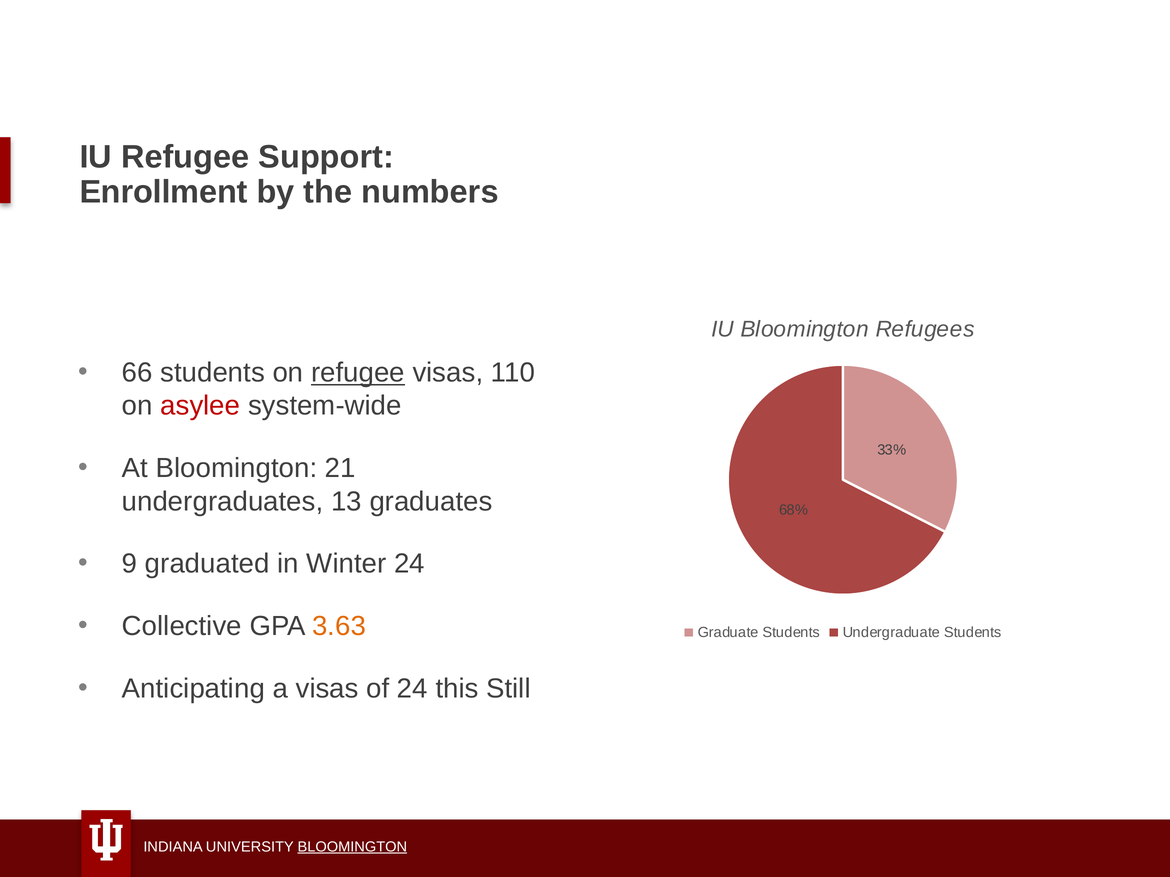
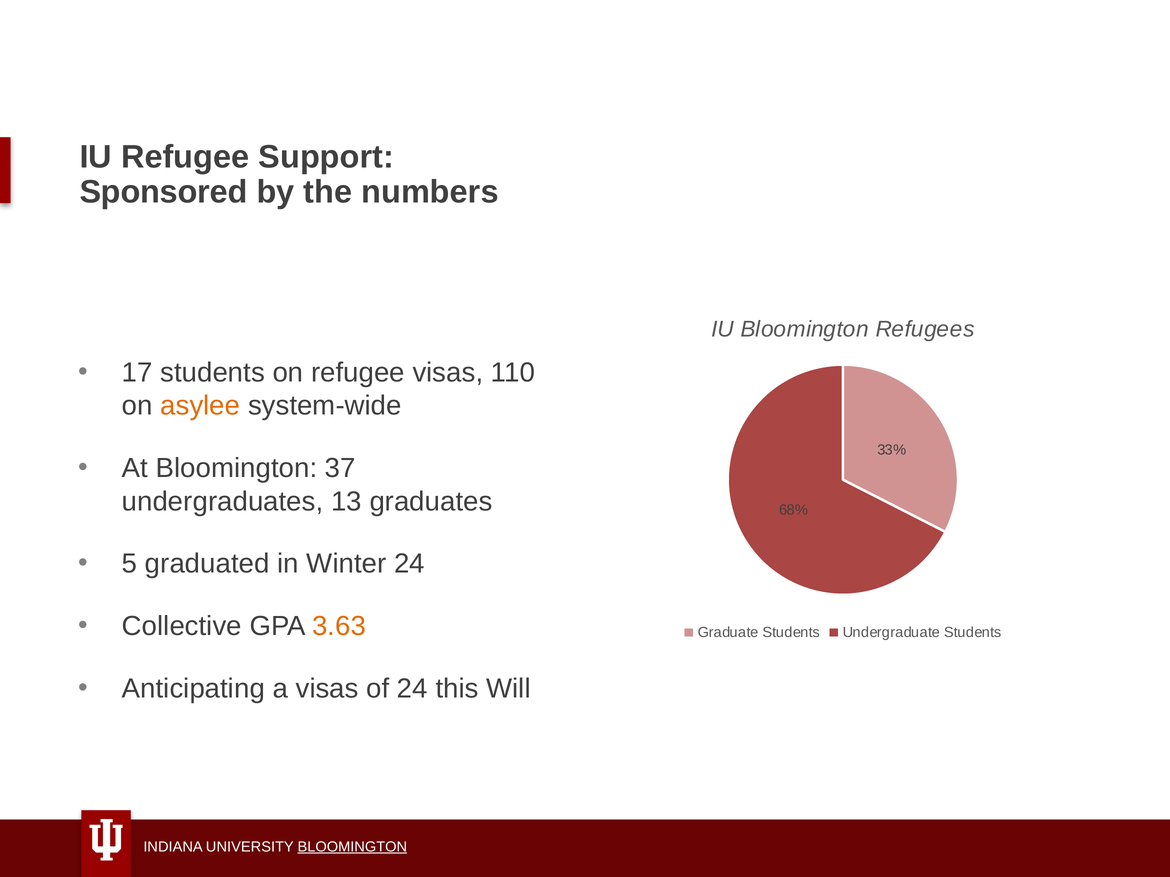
Enrollment: Enrollment -> Sponsored (164, 192)
66: 66 -> 17 (137, 373)
refugee underline: present -> none (358, 373)
asylee colour: red -> orange (200, 406)
21: 21 -> 37 (340, 469)
9: 9 -> 5 (130, 564)
Still: Still -> Will (508, 689)
